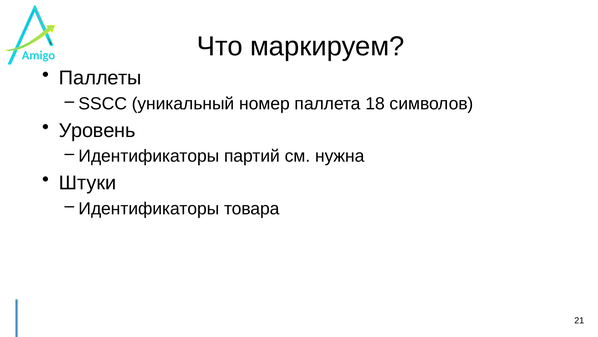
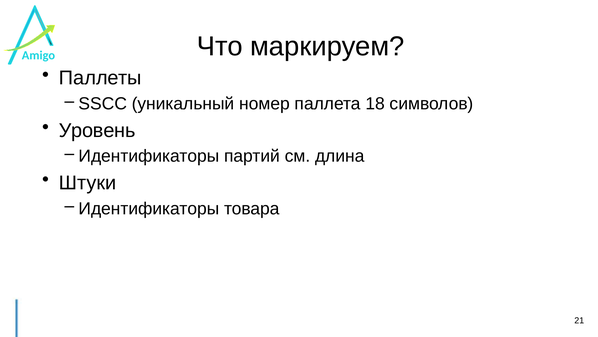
нужна: нужна -> длина (340, 156)
